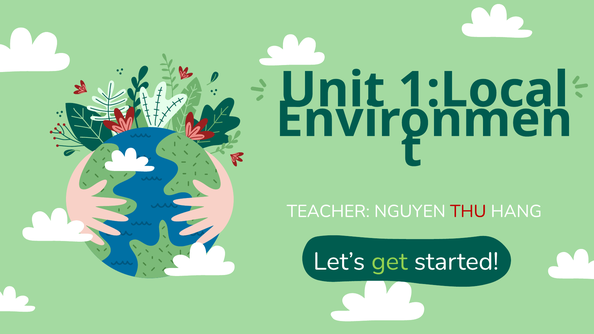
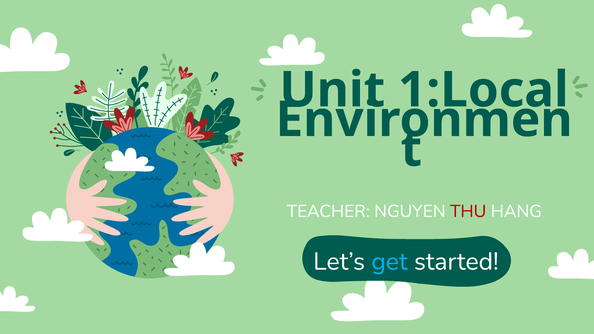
get colour: light green -> light blue (389, 262)
